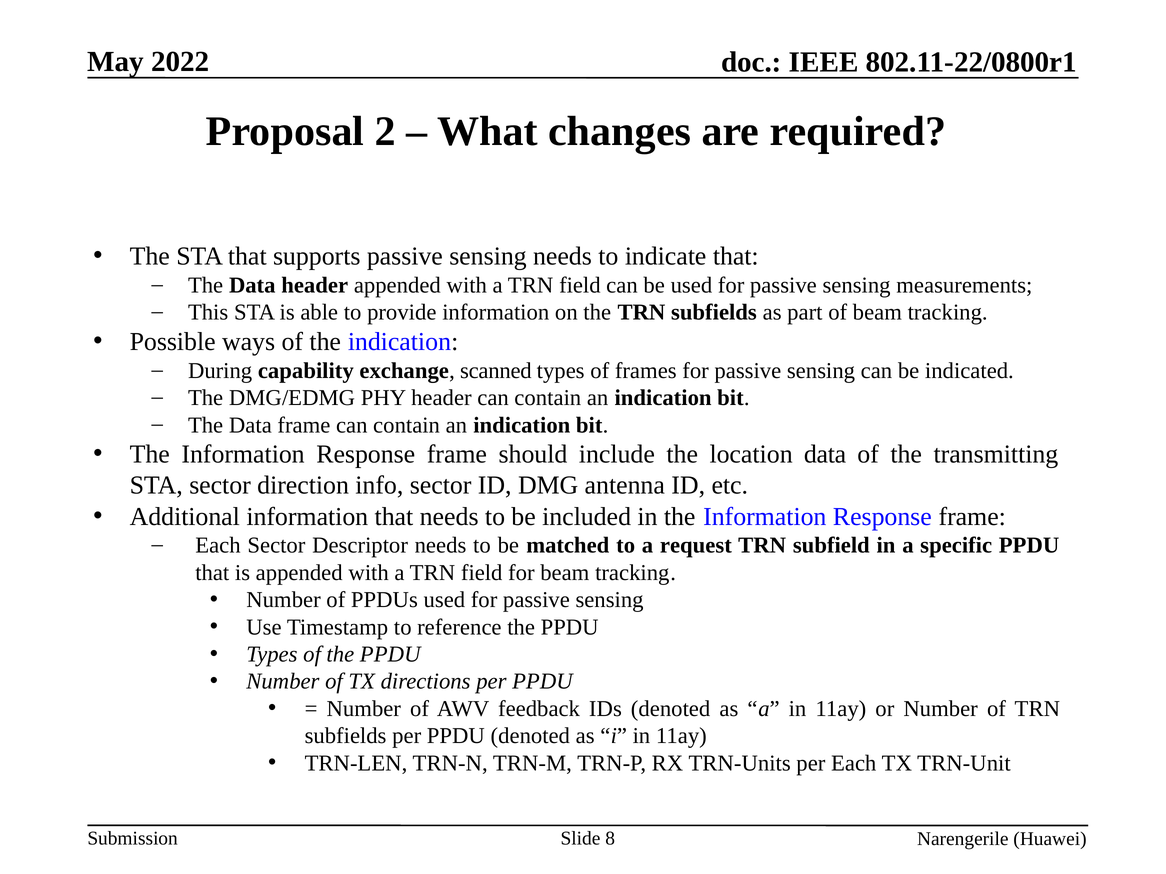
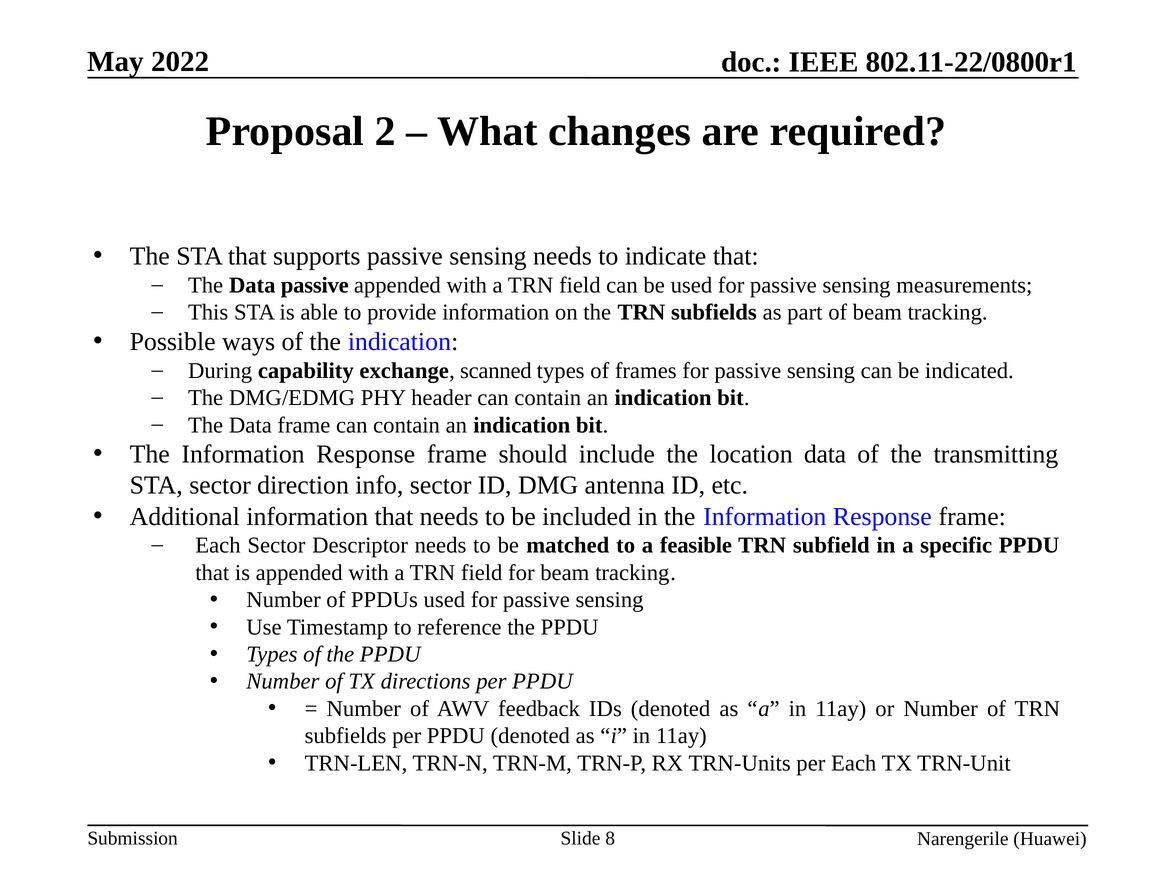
Data header: header -> passive (315, 285)
request: request -> feasible (696, 546)
